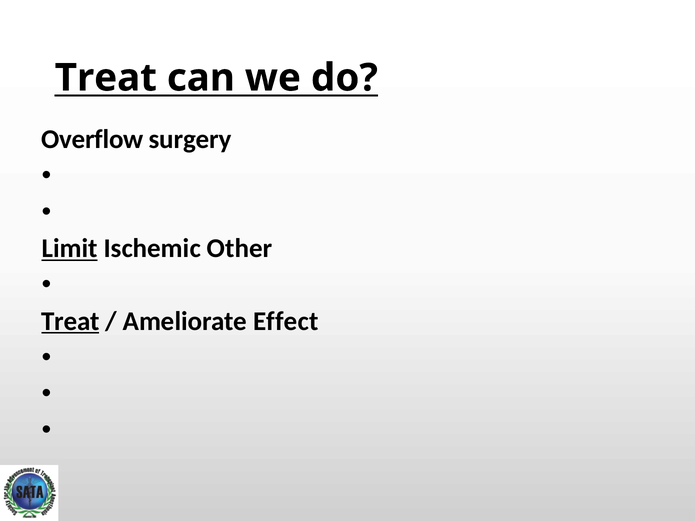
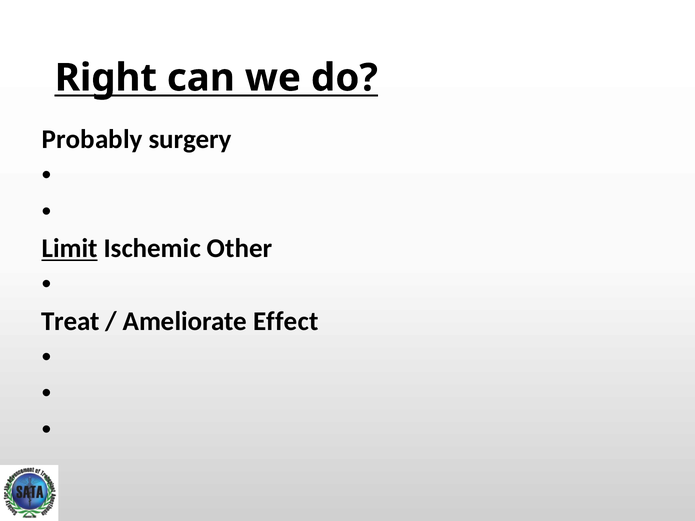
Treat: Treat -> Right (106, 78)
Overflow: Overflow -> Probably (92, 139)
Treat underline: present -> none (70, 321)
